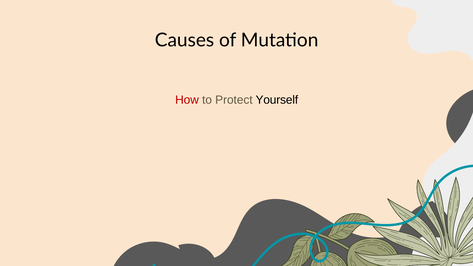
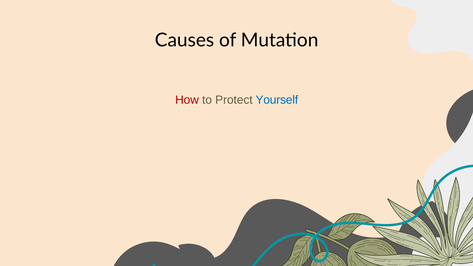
Yourself colour: black -> blue (277, 100)
